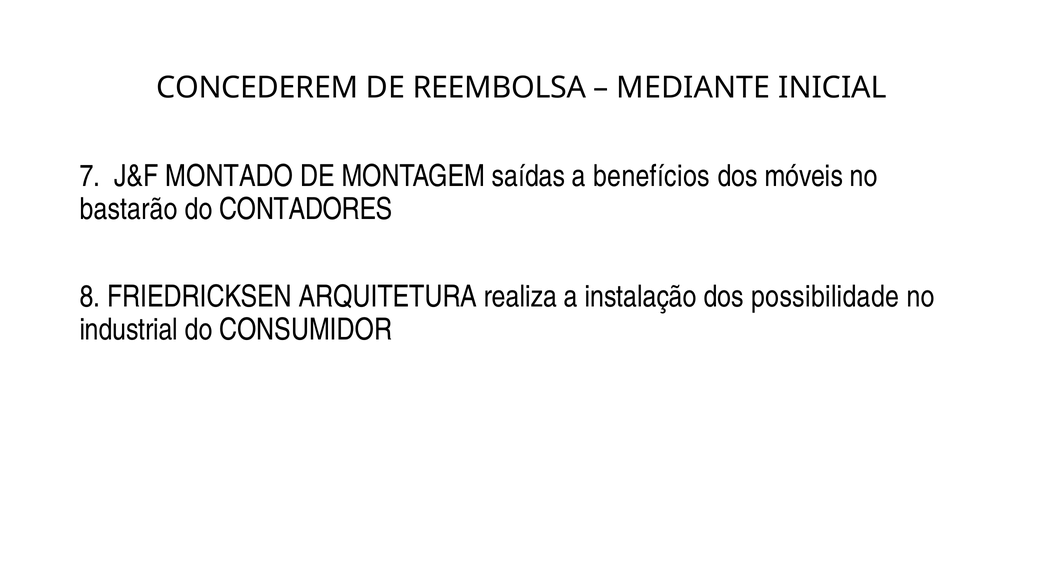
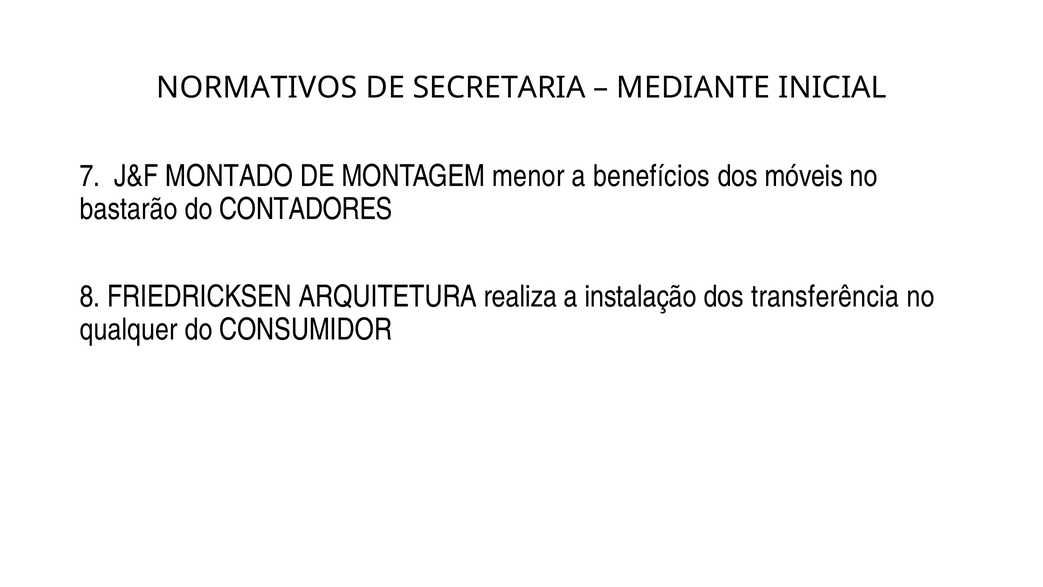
CONCEDEREM: CONCEDEREM -> NORMATIVOS (257, 88)
REEMBOLSA: REEMBOLSA -> SECRETARIA (499, 88)
saídas: saídas -> menor (528, 176)
possibilidade: possibilidade -> transferência (825, 297)
industrial: industrial -> qualquer (129, 330)
